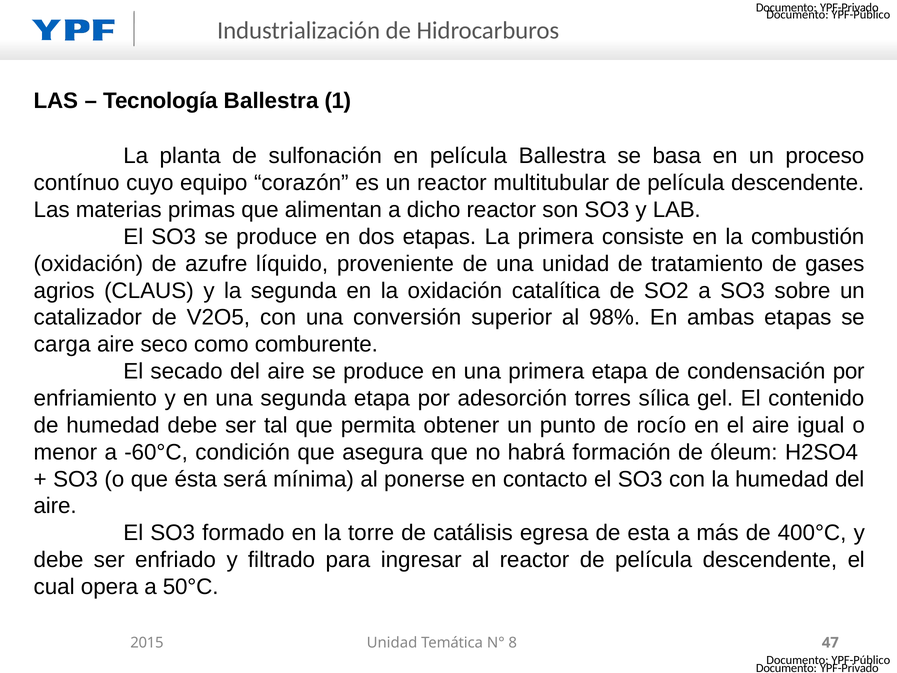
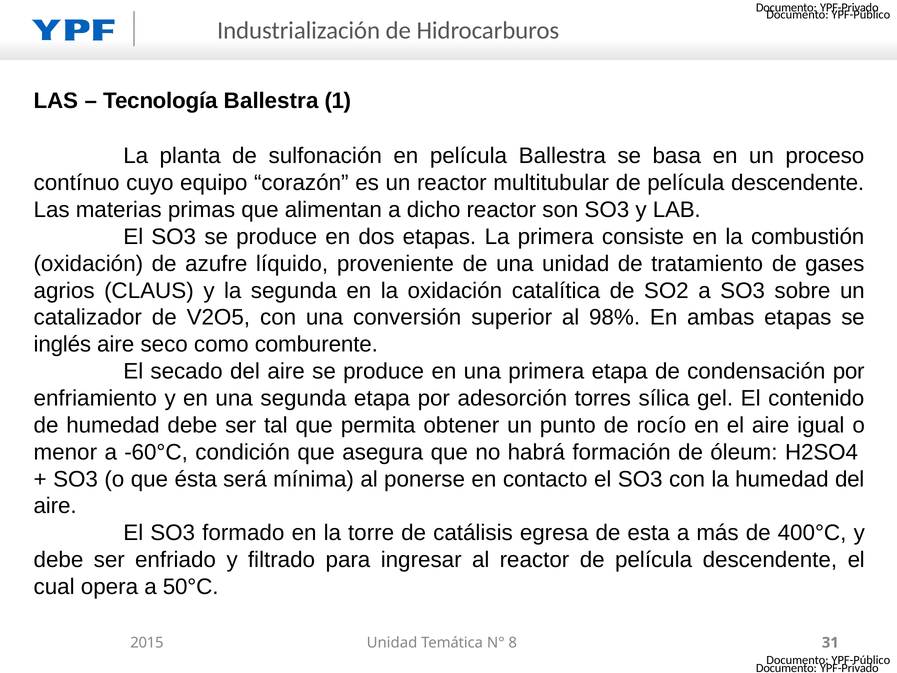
carga: carga -> inglés (62, 344)
47: 47 -> 31 (830, 642)
